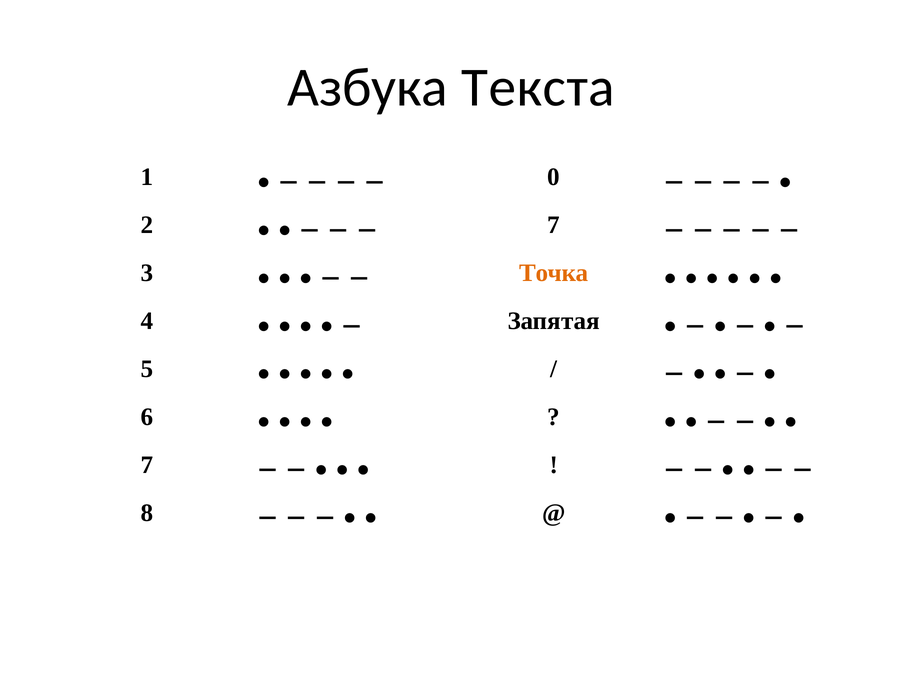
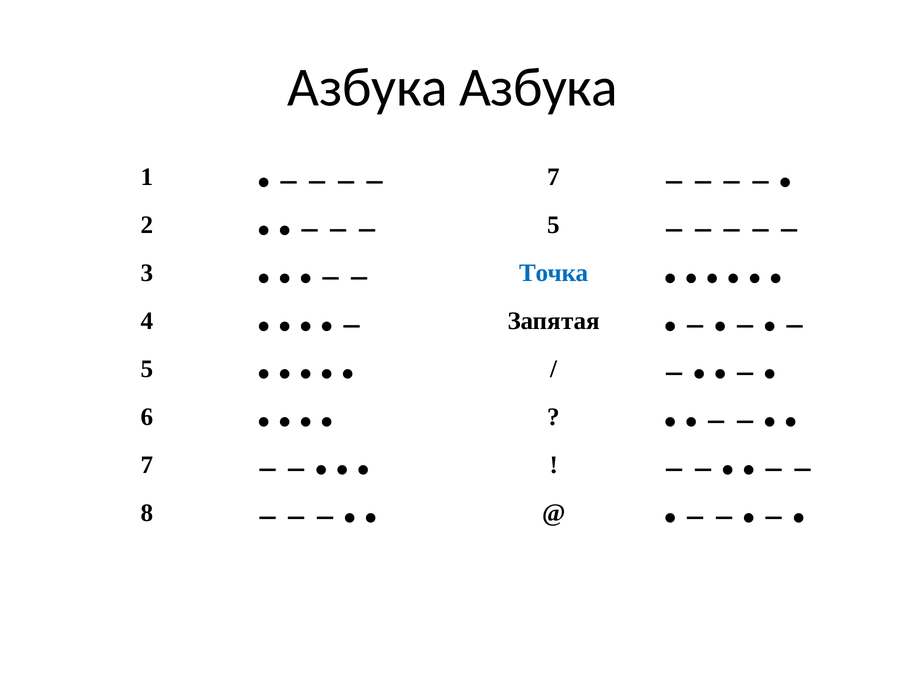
Азбука Текста: Текста -> Азбука (539, 88)
0: 0 -> 7 (554, 177)
7: 7 -> 5 (554, 225)
Точка colour: orange -> blue (554, 273)
